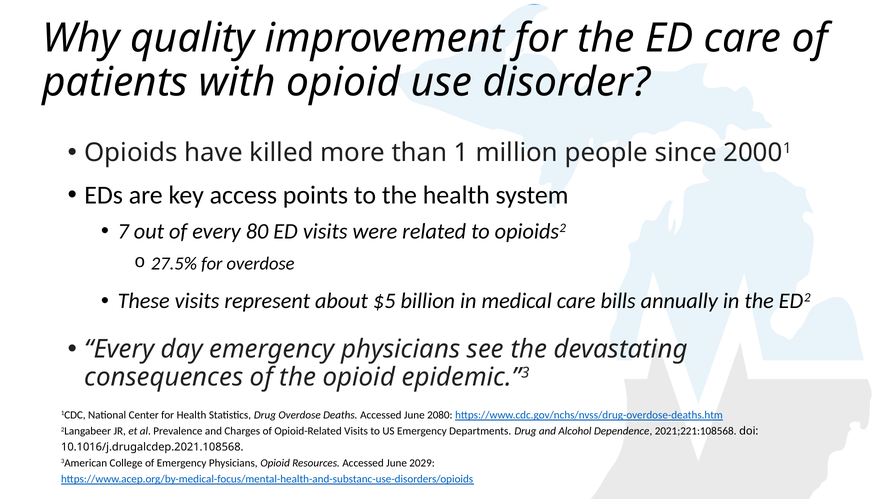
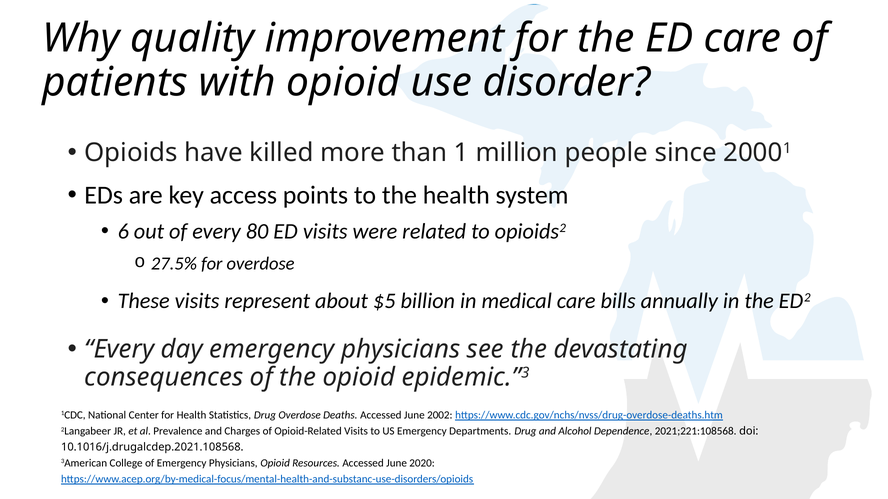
7: 7 -> 6 (123, 232)
2080: 2080 -> 2002 (440, 415)
2029: 2029 -> 2020 (422, 464)
